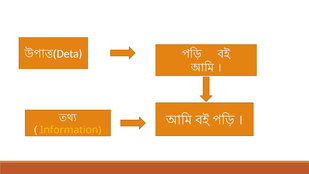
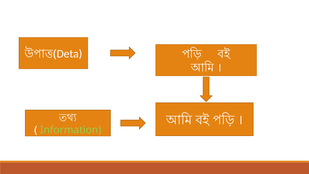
Information colour: yellow -> light green (71, 130)
